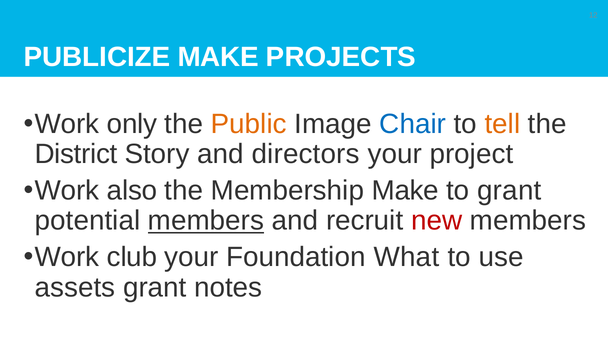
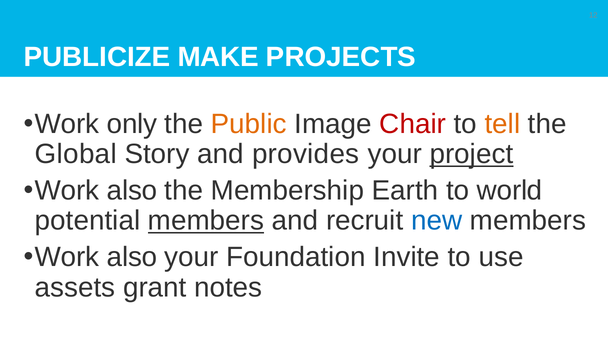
Chair colour: blue -> red (413, 124)
District: District -> Global (76, 154)
directors: directors -> provides (306, 154)
project underline: none -> present (471, 154)
Membership Make: Make -> Earth (405, 191)
to grant: grant -> world (510, 191)
new colour: red -> blue (437, 221)
club: club -> also (132, 257)
What: What -> Invite (407, 257)
